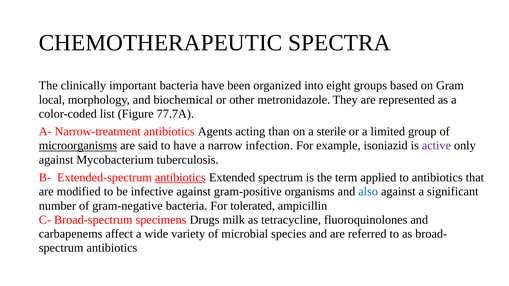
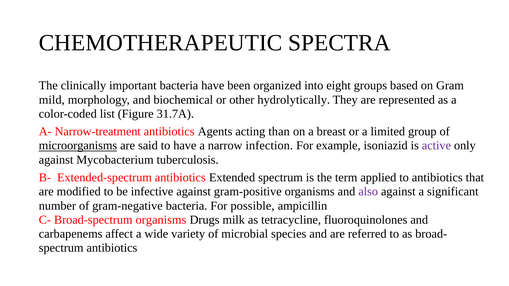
local: local -> mild (52, 100)
metronidazole: metronidazole -> hydrolytically (294, 100)
77.7A: 77.7A -> 31.7A (175, 114)
sterile: sterile -> breast (331, 132)
antibiotics underline: present -> none (180, 178)
also colour: blue -> purple (368, 192)
tolerated: tolerated -> possible (253, 206)
Broad-spectrum specimens: specimens -> organisms (161, 220)
